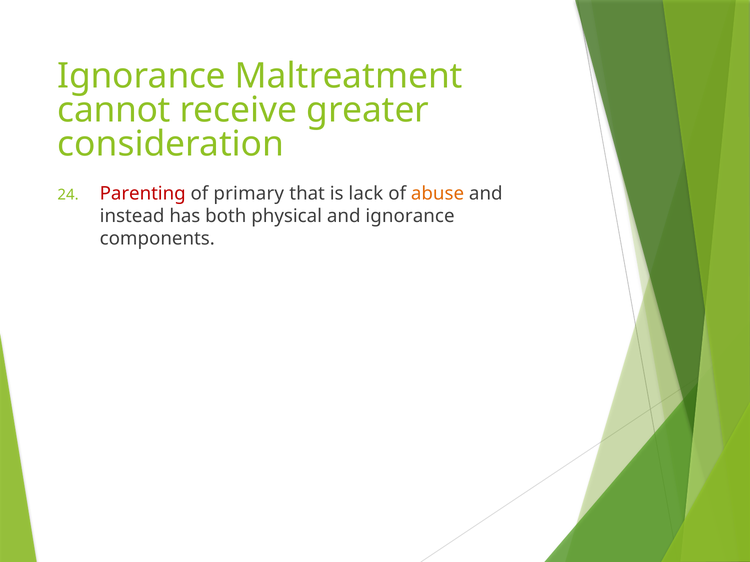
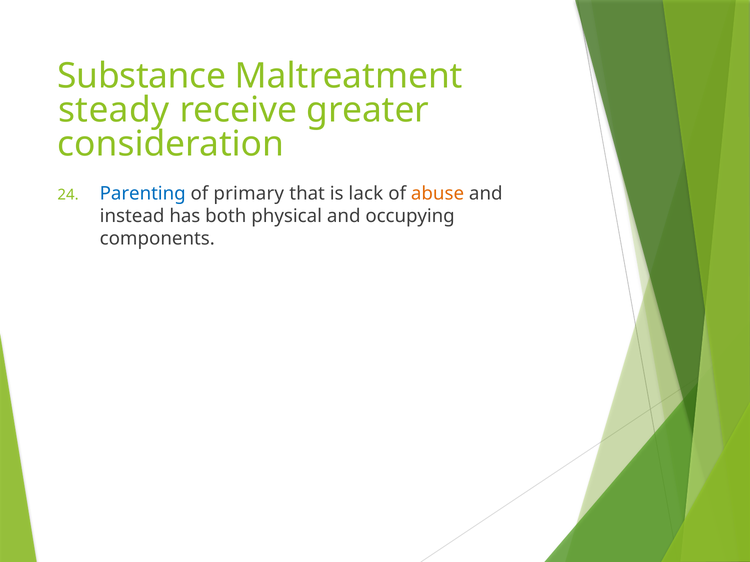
Ignorance: Ignorance -> Substance (142, 76)
cannot: cannot -> steady (114, 110)
Parenting colour: red -> blue (143, 194)
and ignorance: ignorance -> occupying (410, 216)
